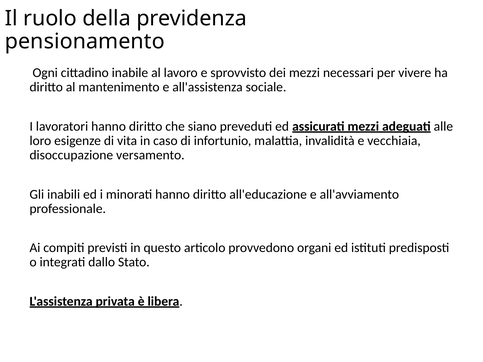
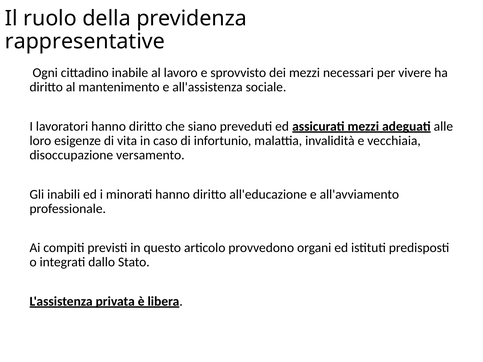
pensionamento: pensionamento -> rappresentative (85, 42)
